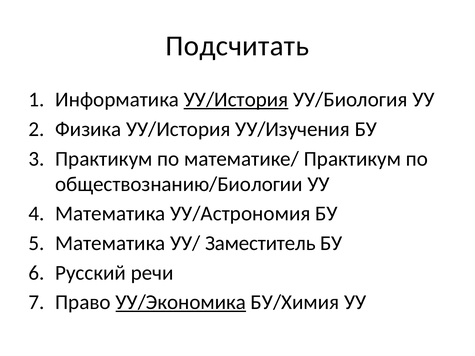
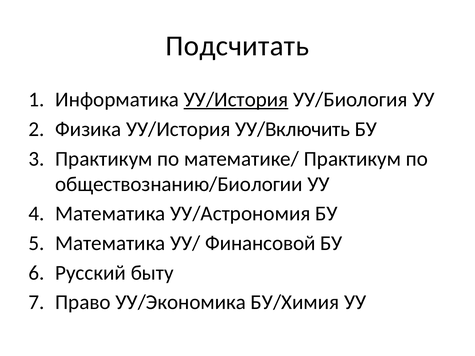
УУ/Изучения: УУ/Изучения -> УУ/Включить (293, 129)
Заместитель: Заместитель -> Финансовой (260, 243)
речи: речи -> быту (152, 273)
УУ/Экономика underline: present -> none (181, 303)
